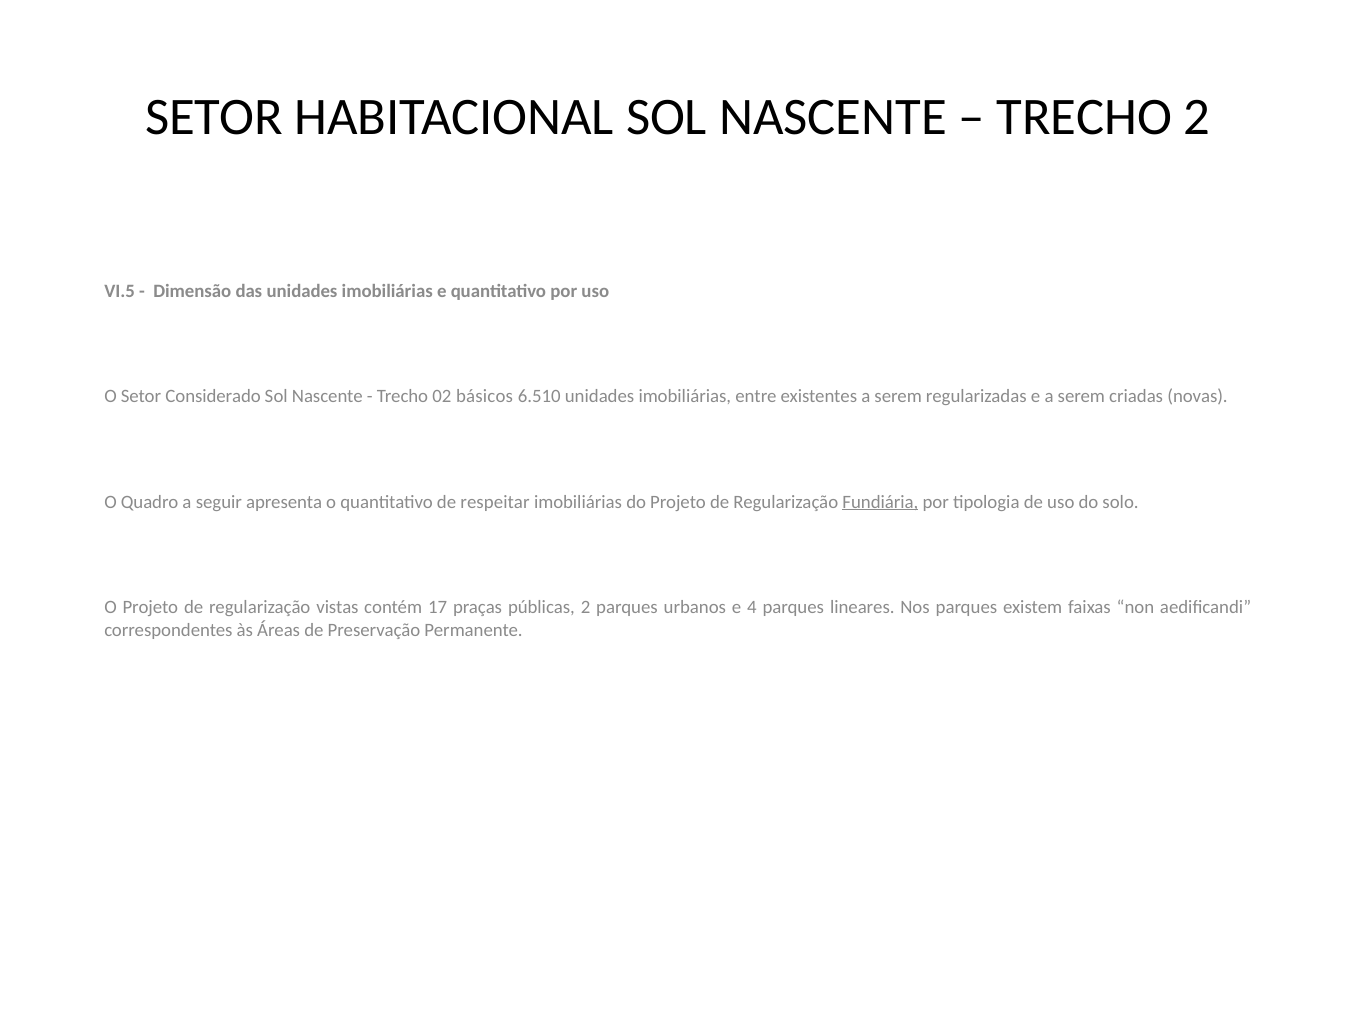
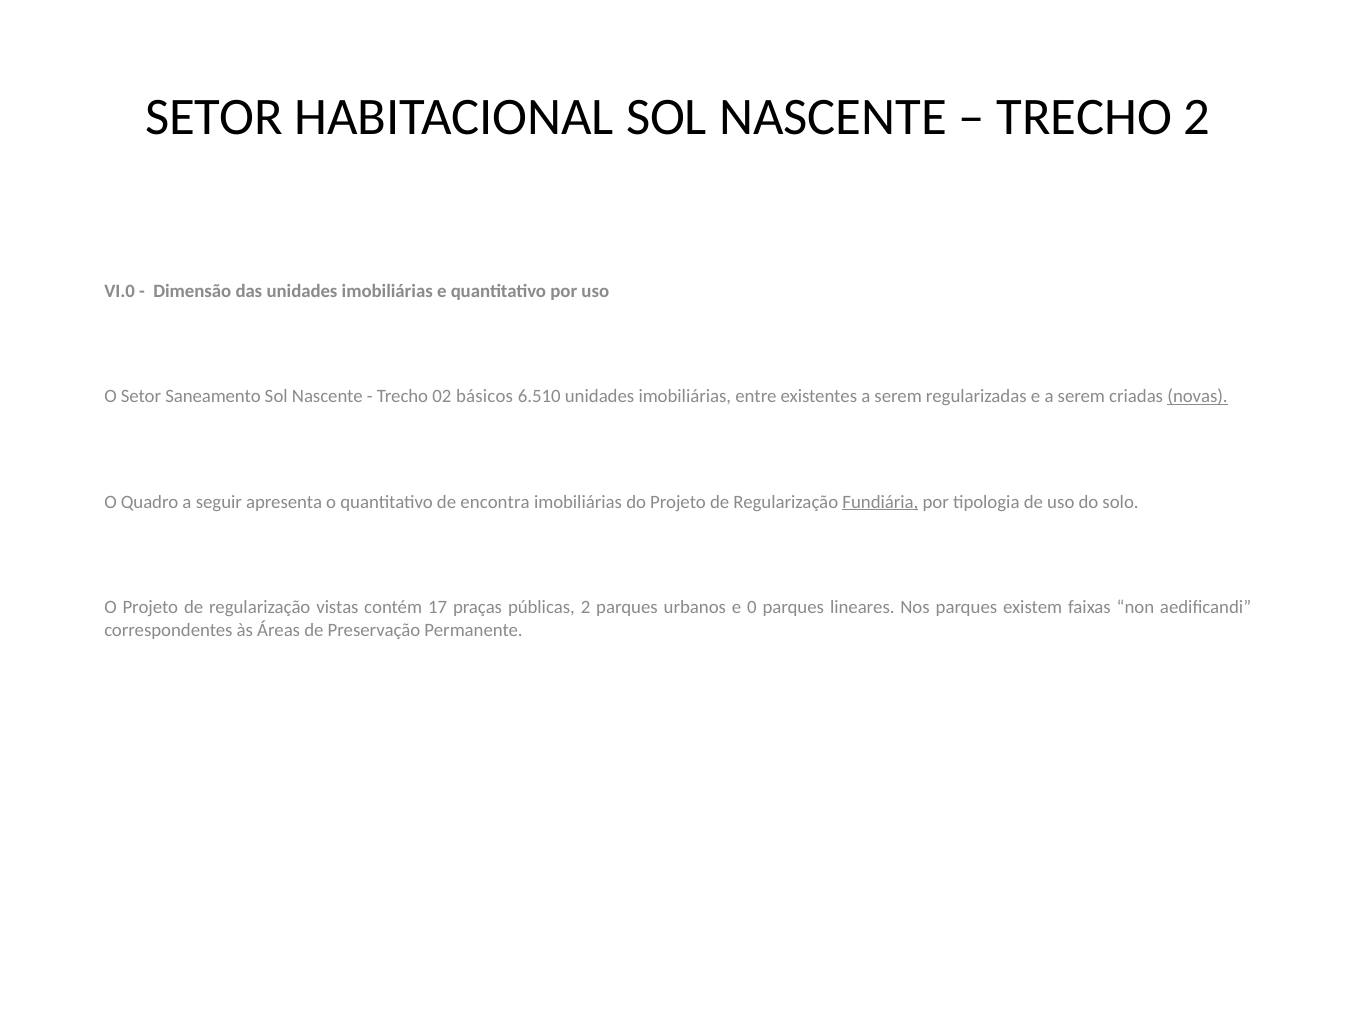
VI.5: VI.5 -> VI.0 (120, 291)
Considerado: Considerado -> Saneamento (213, 396)
novas underline: none -> present (1198, 396)
respeitar: respeitar -> encontra (495, 502)
4: 4 -> 0 (752, 607)
